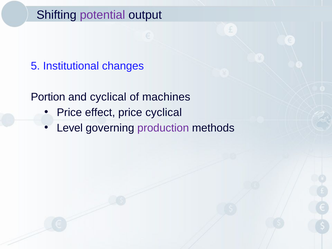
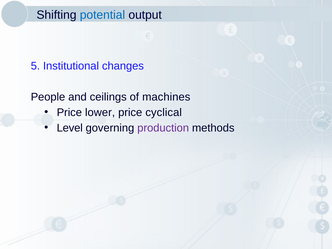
potential colour: purple -> blue (102, 15)
Portion: Portion -> People (48, 97)
and cyclical: cyclical -> ceilings (108, 97)
effect: effect -> lower (100, 112)
